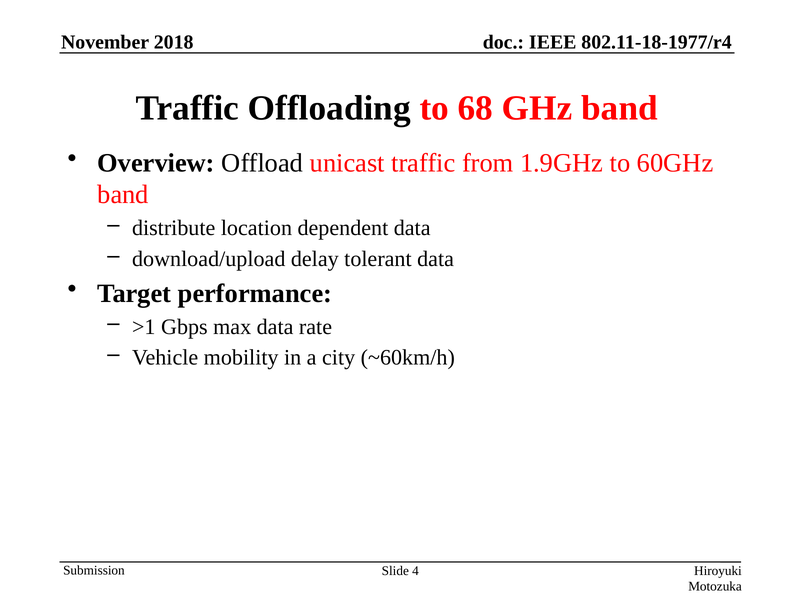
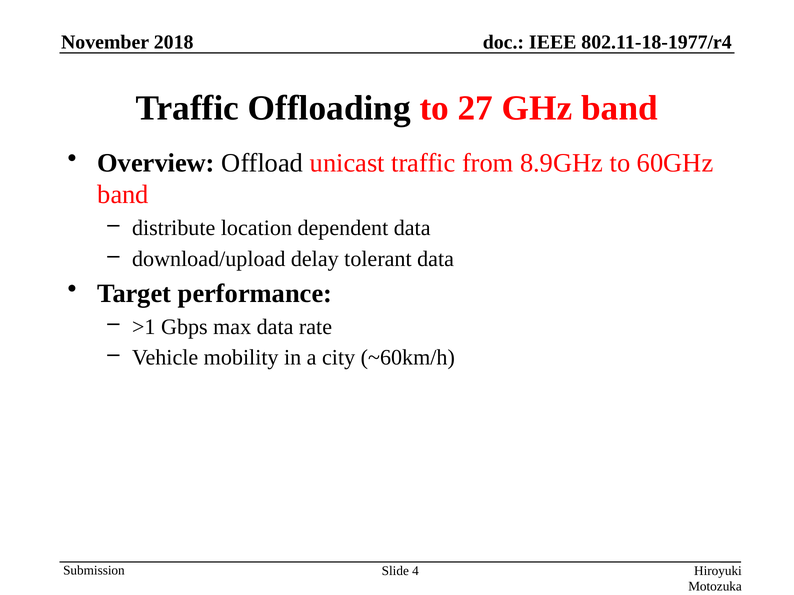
68: 68 -> 27 (475, 108)
1.9GHz: 1.9GHz -> 8.9GHz (562, 163)
